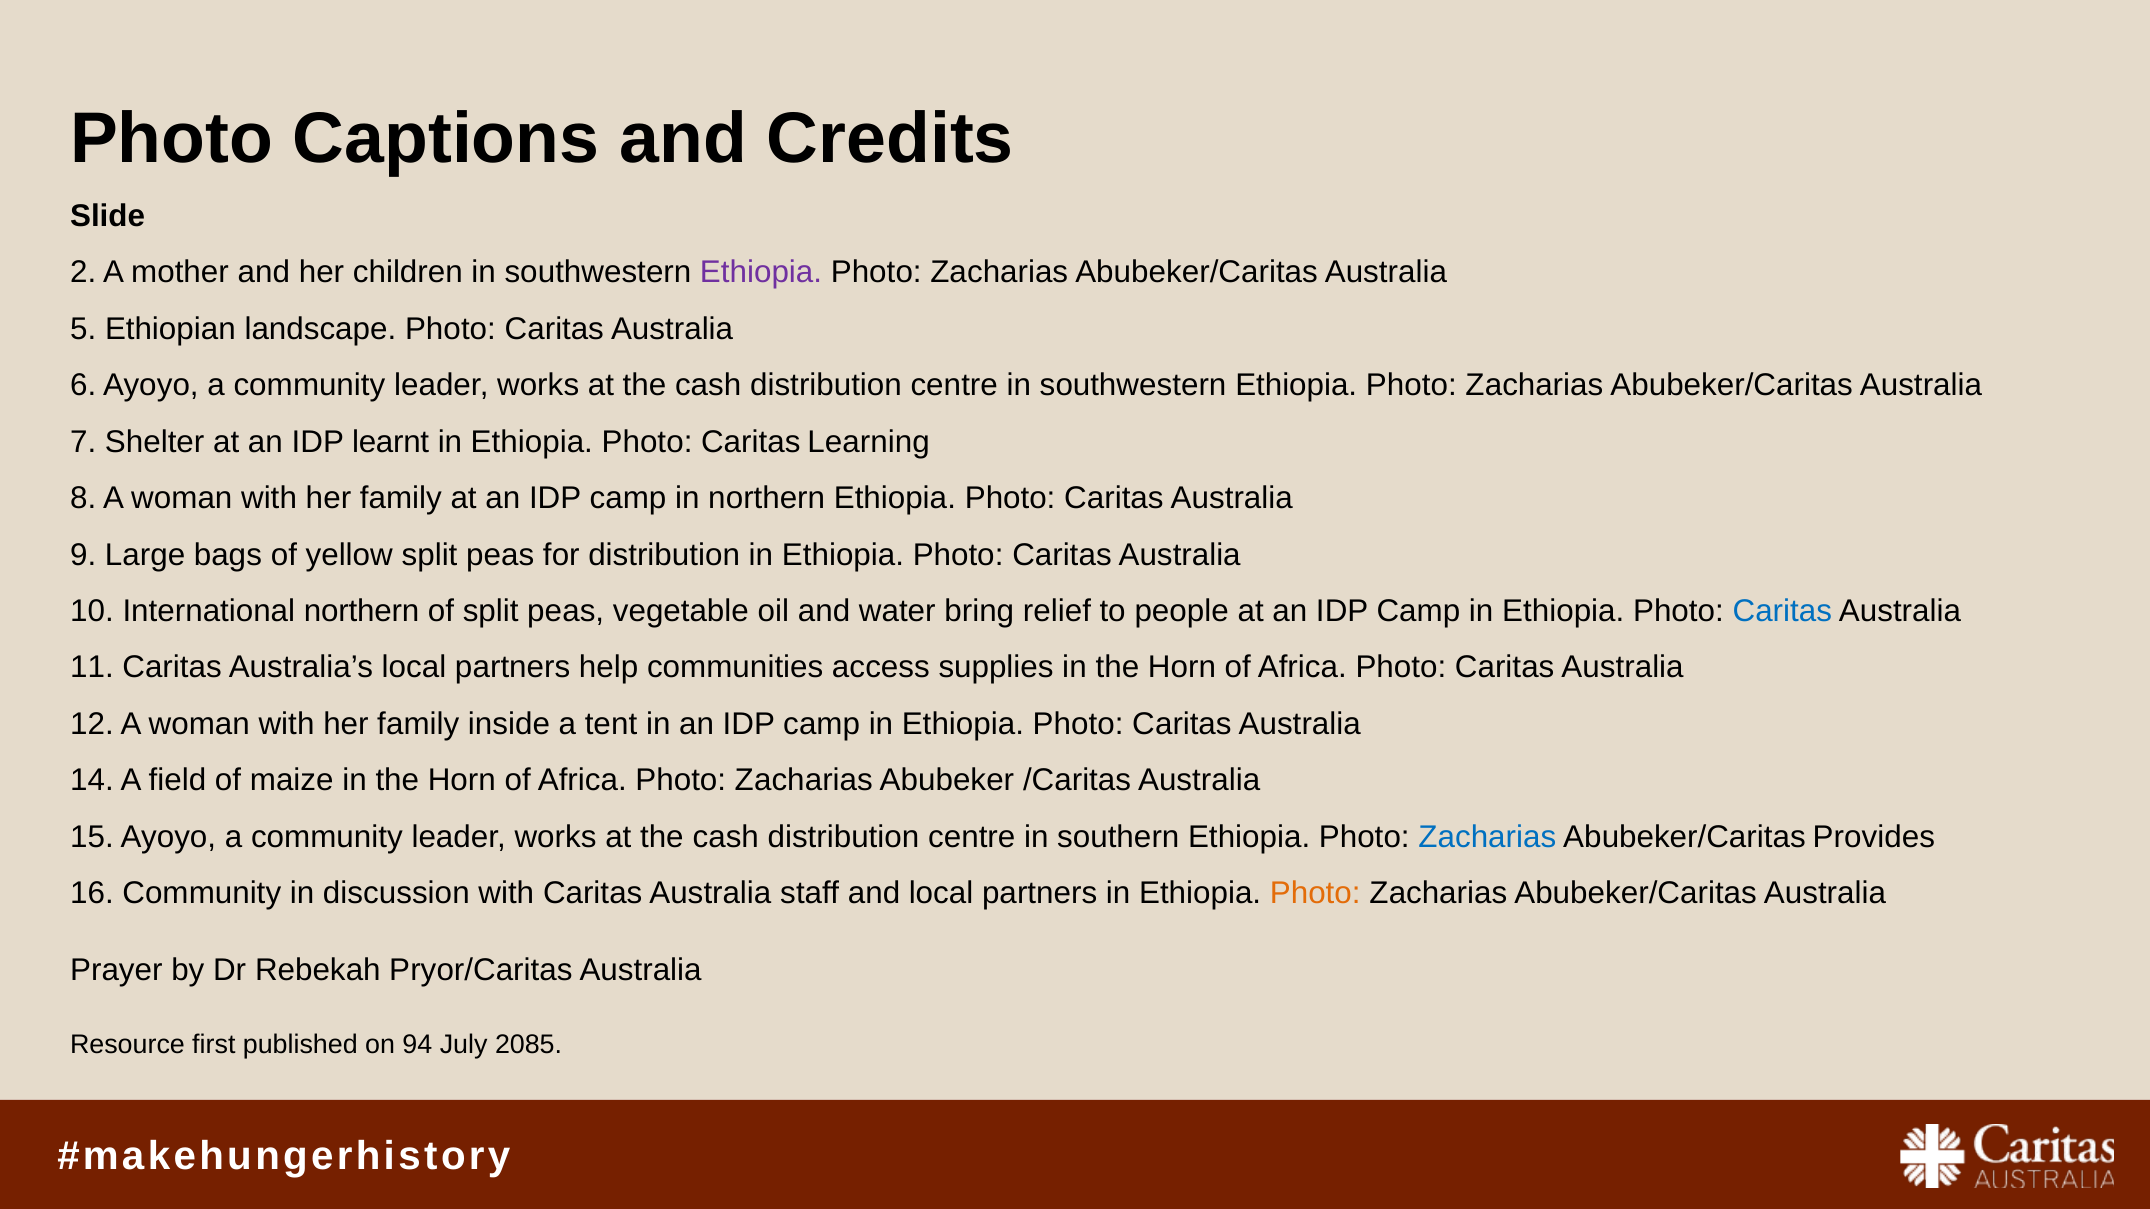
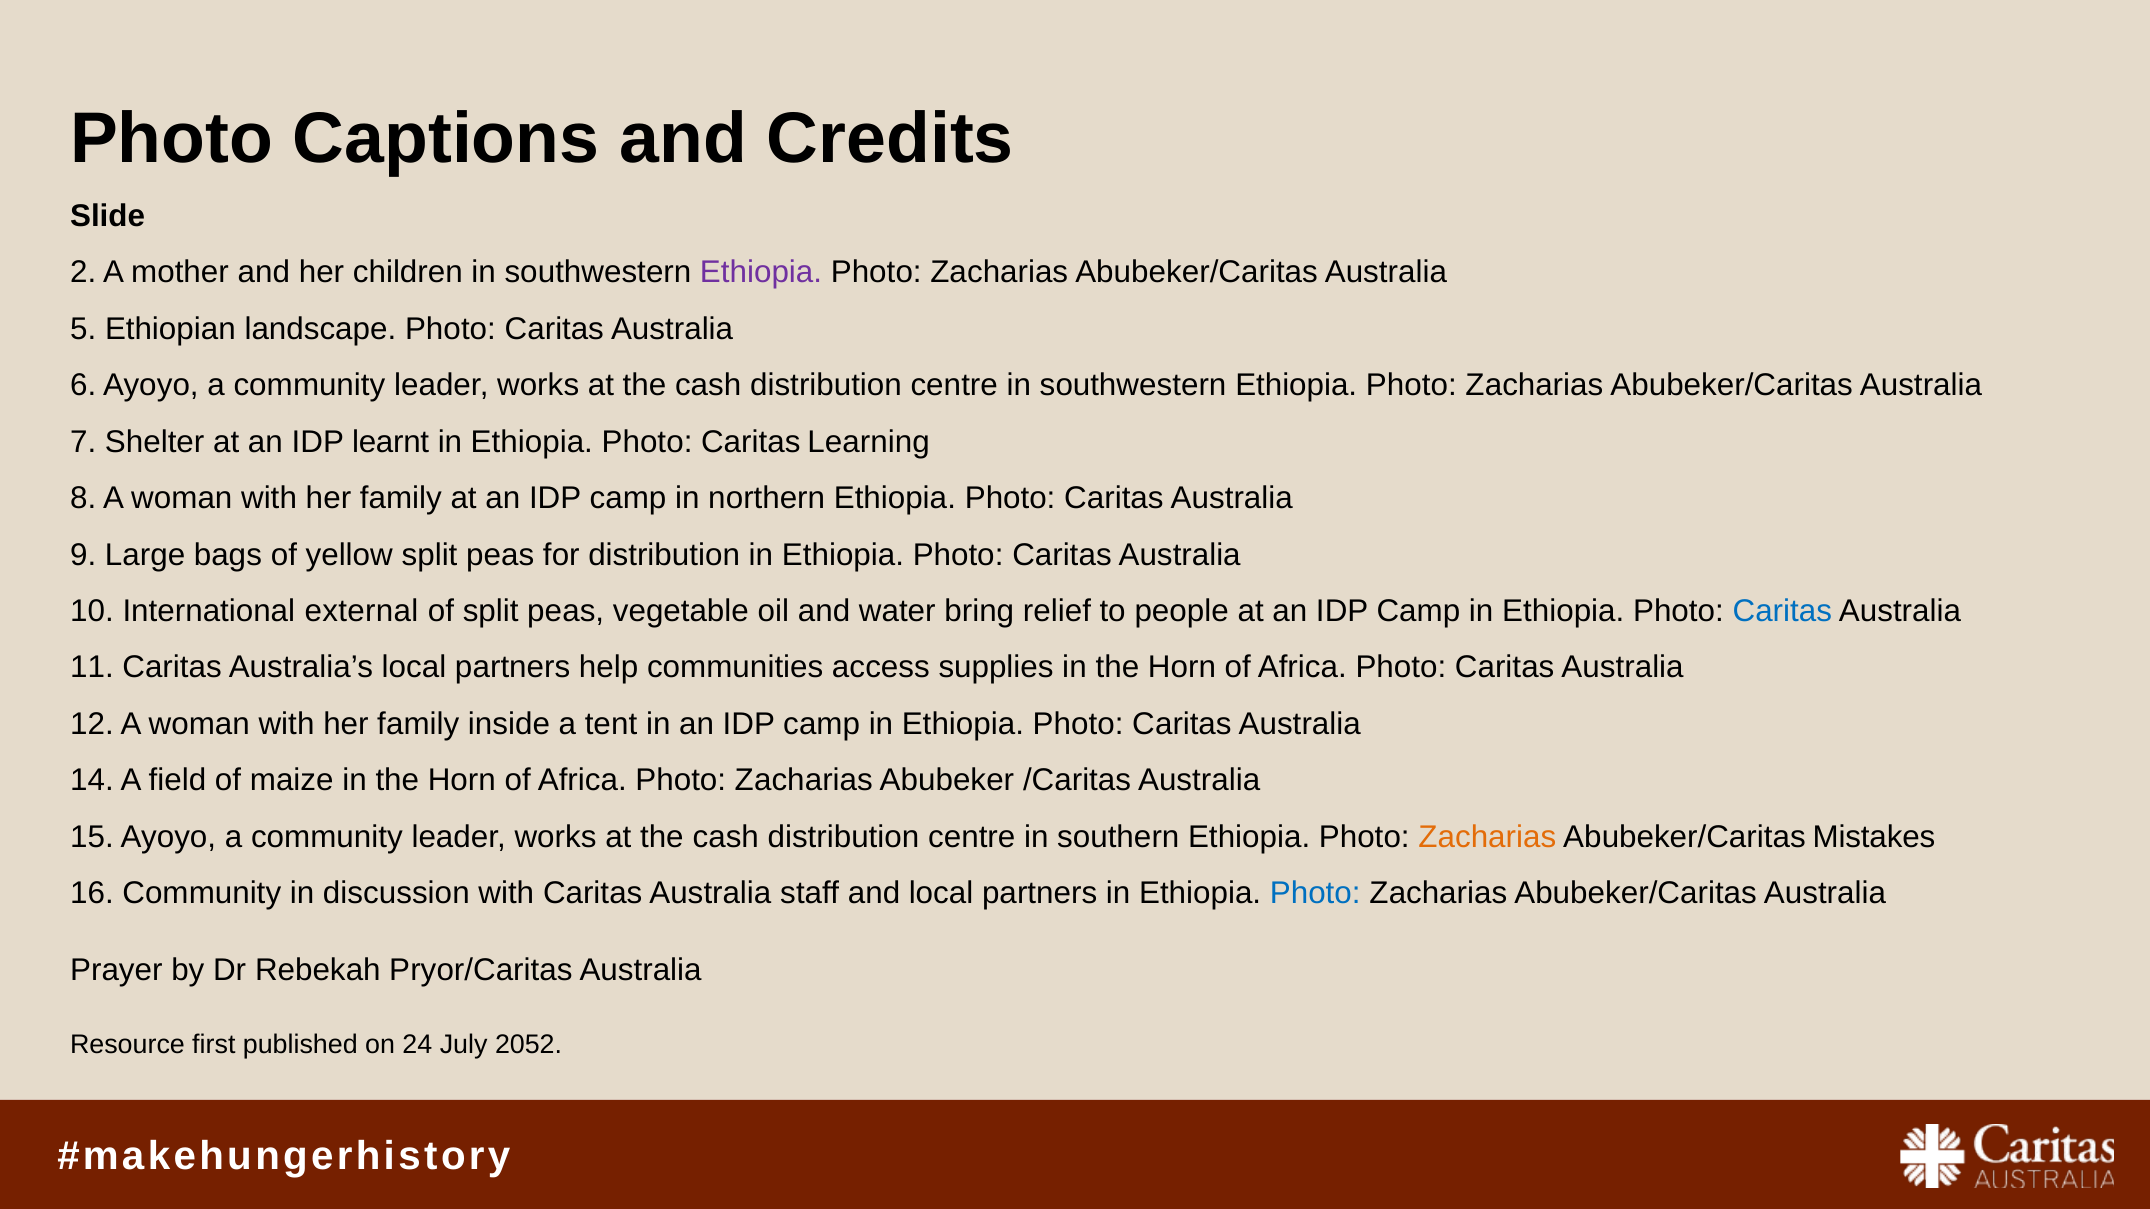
International northern: northern -> external (361, 611)
Zacharias colour: blue -> orange (1487, 837)
Provides: Provides -> Mistakes (1874, 837)
Photo colour: orange -> blue (1315, 893)
94: 94 -> 24 (417, 1045)
2085: 2085 -> 2052 (529, 1045)
